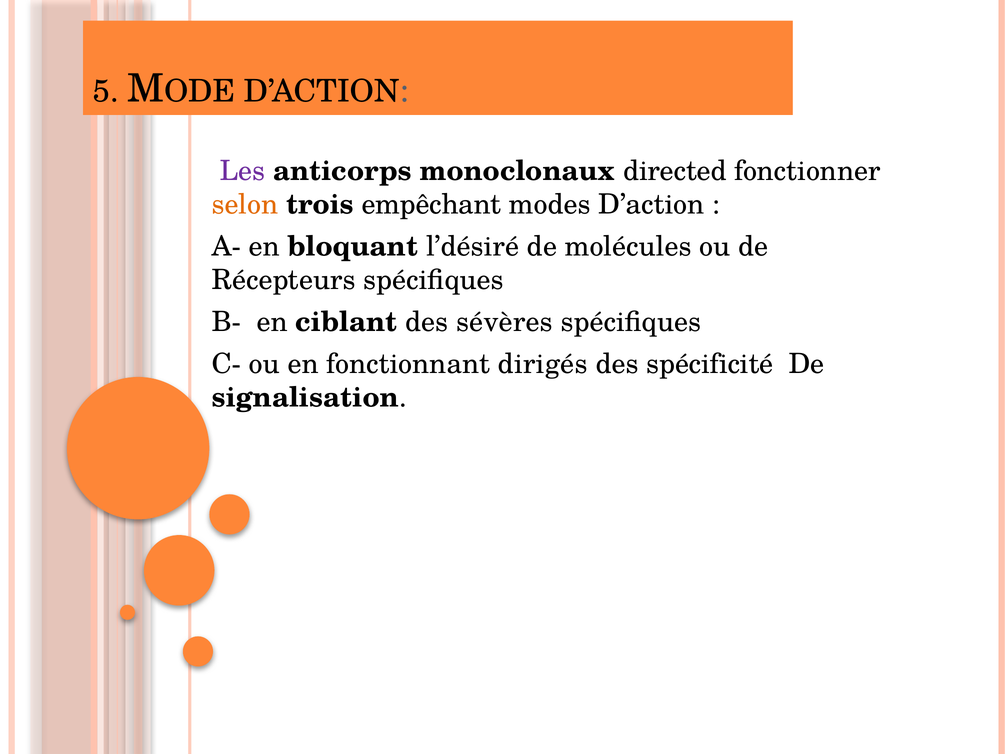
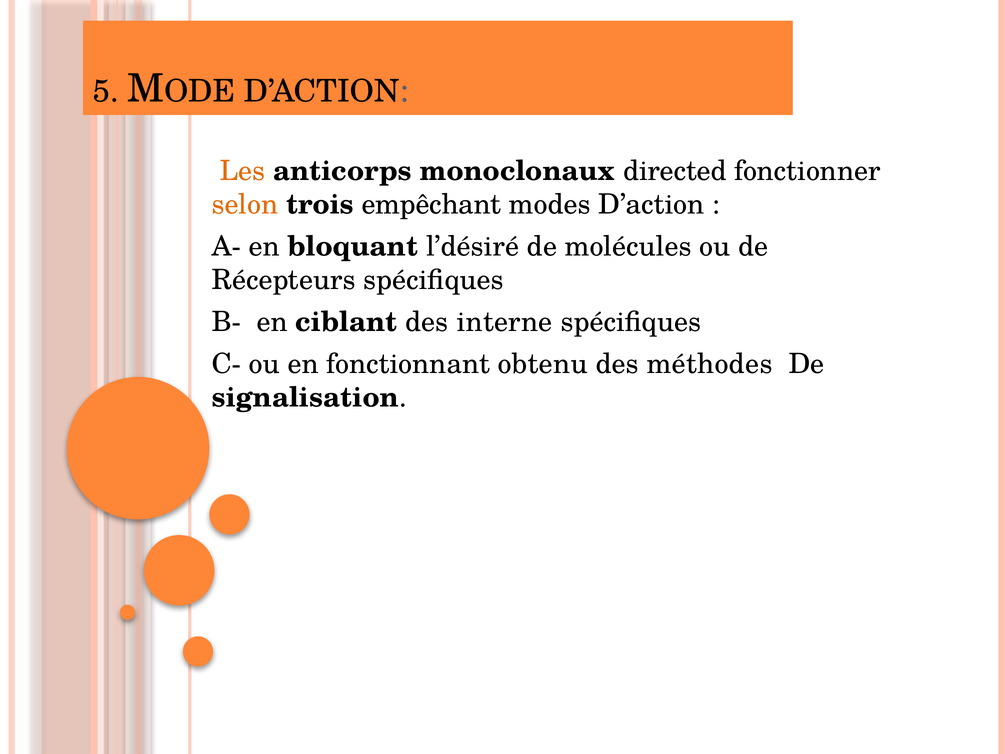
Les colour: purple -> orange (243, 171)
sévères: sévères -> interne (504, 322)
dirigés: dirigés -> obtenu (543, 364)
spécificité: spécificité -> méthodes (710, 364)
